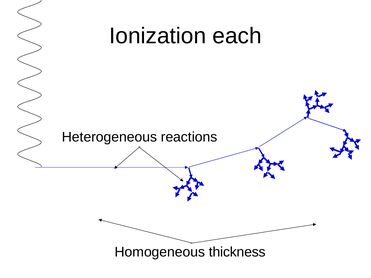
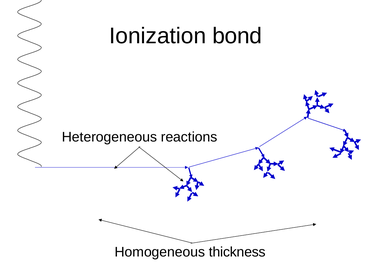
each: each -> bond (237, 36)
